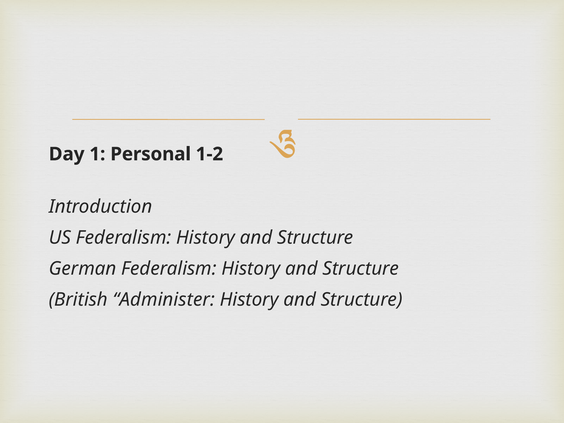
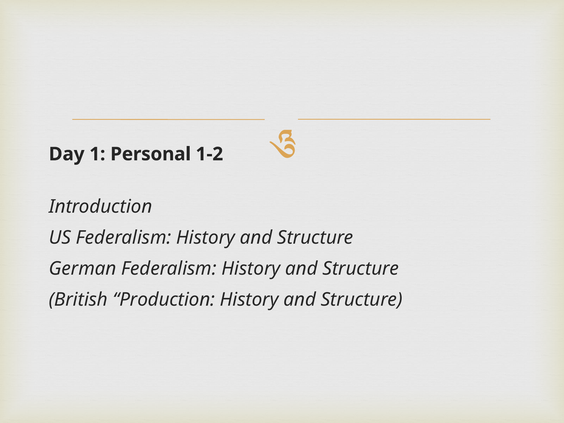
Administer: Administer -> Production (164, 300)
